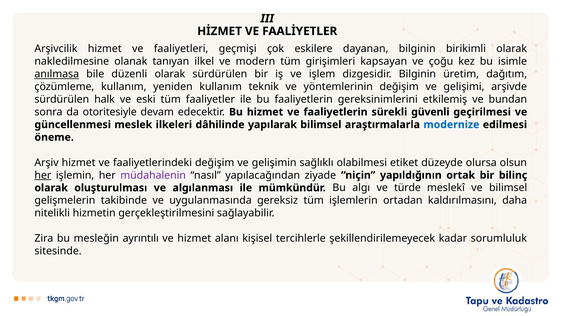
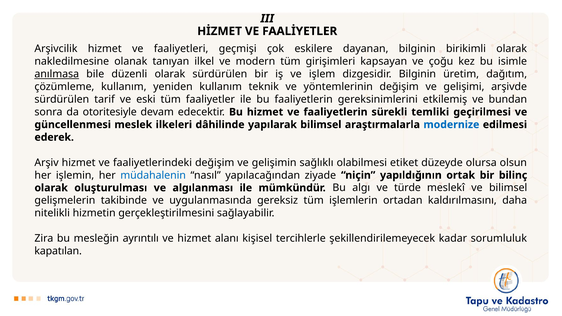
halk: halk -> tarif (104, 99)
güvenli: güvenli -> temliki (430, 112)
öneme: öneme -> ederek (54, 137)
her underline: present -> none (43, 175)
müdahalenin colour: purple -> blue (153, 175)
sitesinde: sitesinde -> kapatılan (58, 251)
